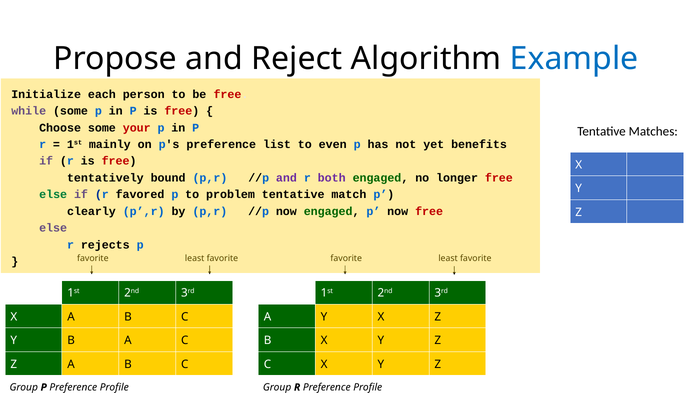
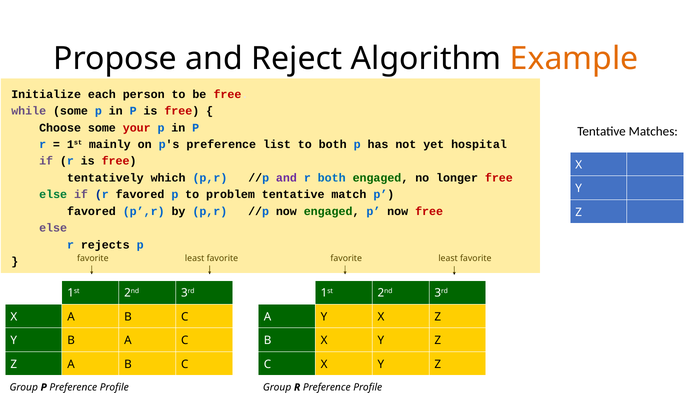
Example colour: blue -> orange (574, 59)
to even: even -> both (333, 144)
benefits: benefits -> hospital (479, 144)
bound: bound -> which (168, 178)
both colour: purple -> blue (332, 178)
clearly: clearly -> favored (91, 211)
